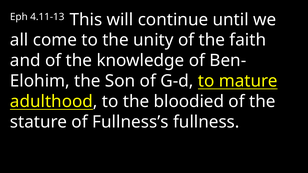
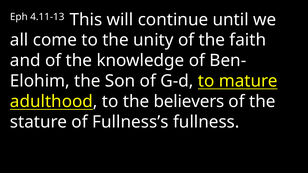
bloodied: bloodied -> believers (189, 102)
